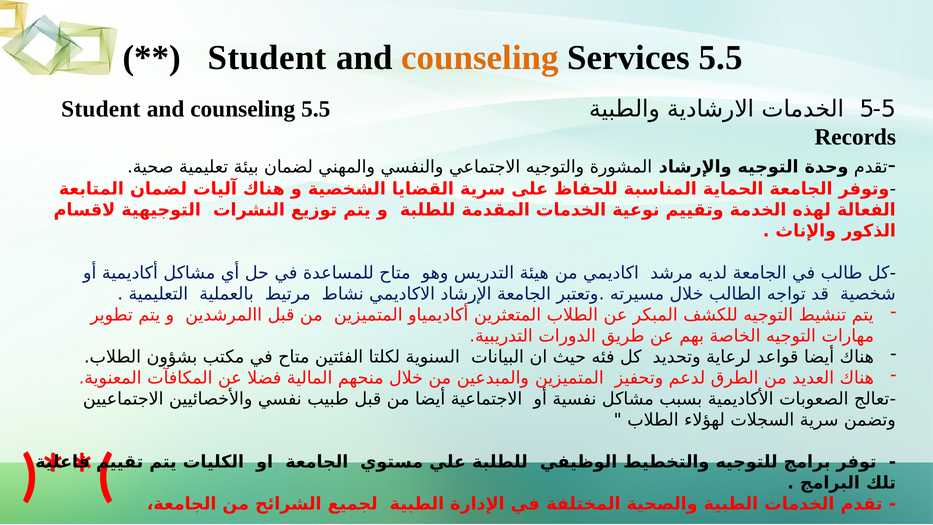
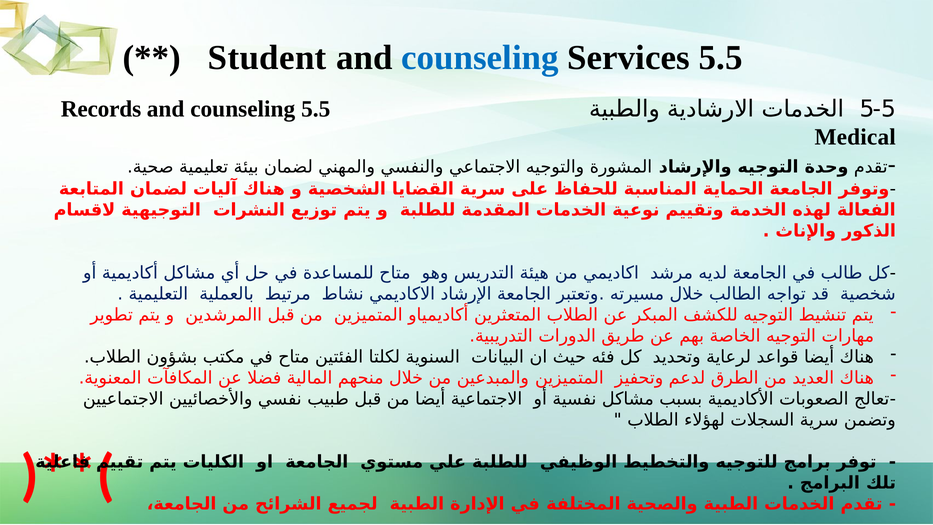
counseling colour: orange -> blue (480, 58)
Student: Student -> Records (101, 109)
Records: Records -> Medical (855, 137)
